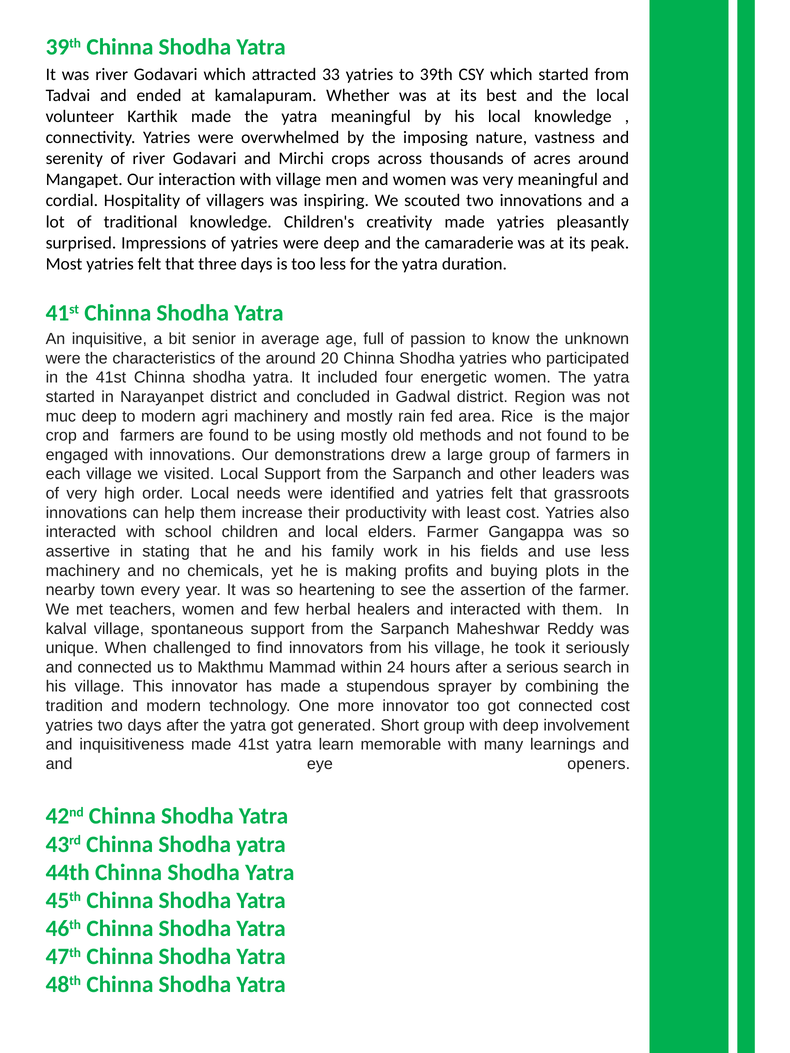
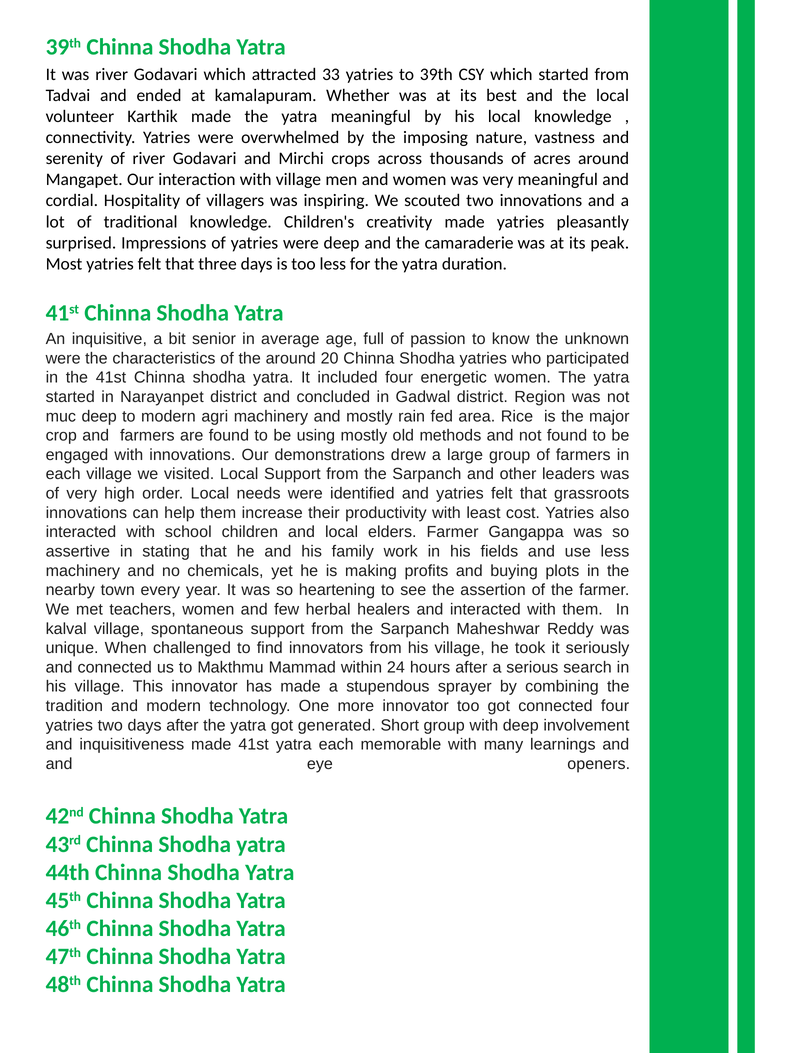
connected cost: cost -> four (615, 706)
yatra learn: learn -> each (336, 745)
